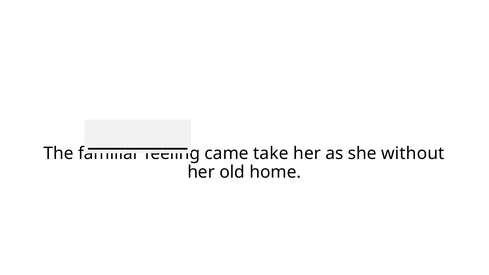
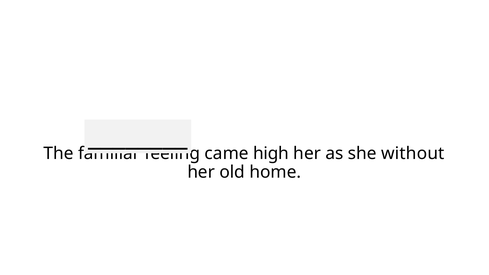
take: take -> high (271, 153)
